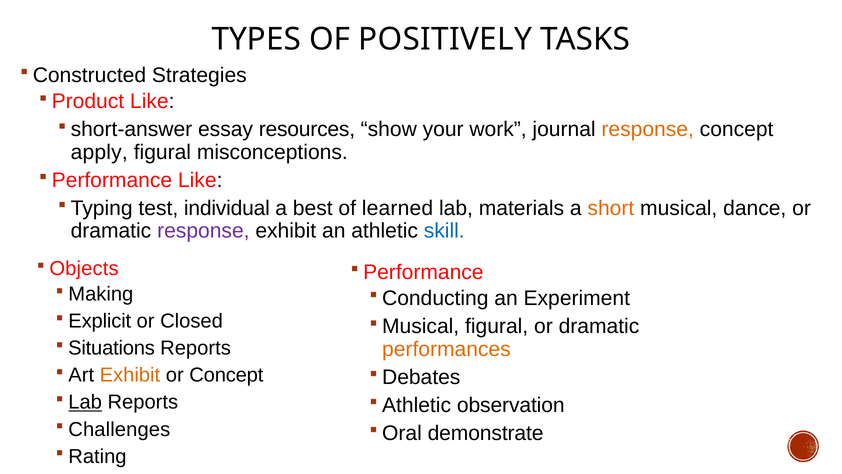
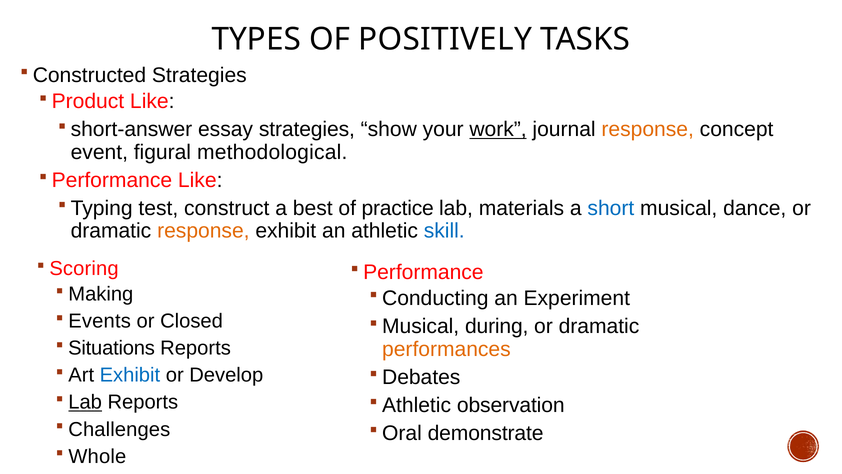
essay resources: resources -> strategies (307, 129)
work underline: none -> present (498, 129)
apply: apply -> event (99, 152)
misconceptions: misconceptions -> methodological (272, 152)
individual: individual -> construct (227, 208)
learned: learned -> practice (398, 208)
short colour: orange -> blue (611, 208)
response colour: purple -> orange (203, 231)
Objects: Objects -> Scoring (84, 268)
Explicit: Explicit -> Events (100, 321)
figural: figural -> during (497, 326)
Exhibit colour: orange -> blue (130, 375)
or Concept: Concept -> Develop (226, 375)
Rating: Rating -> Whole (97, 456)
